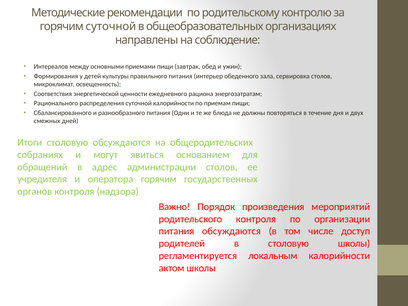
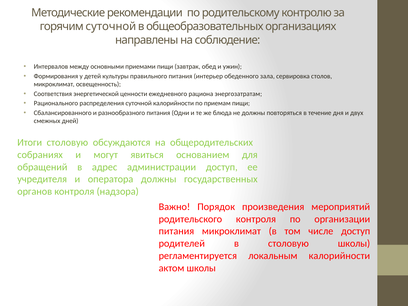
администрации столов: столов -> доступ (222, 167)
оператора горячим: горячим -> должны (159, 179)
питания обсуждаются: обсуждаются -> микроклимат (231, 231)
